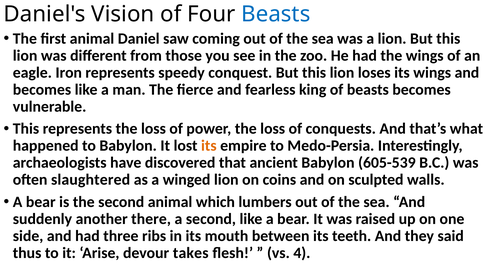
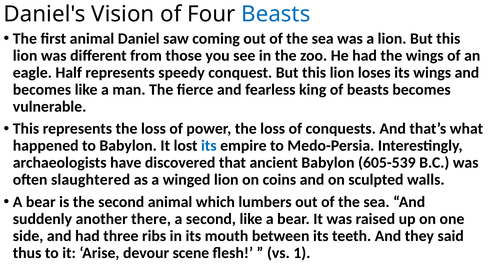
Iron: Iron -> Half (69, 73)
its colour: orange -> blue (209, 146)
takes: takes -> scene (191, 253)
4: 4 -> 1 (302, 253)
